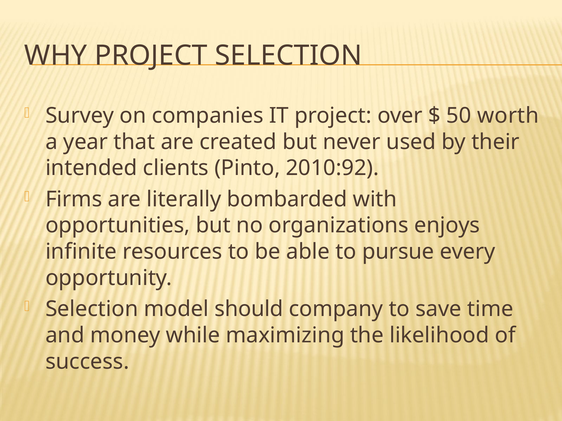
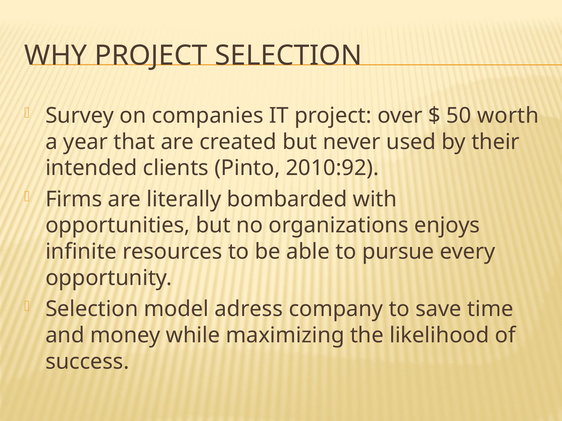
should: should -> adress (249, 309)
